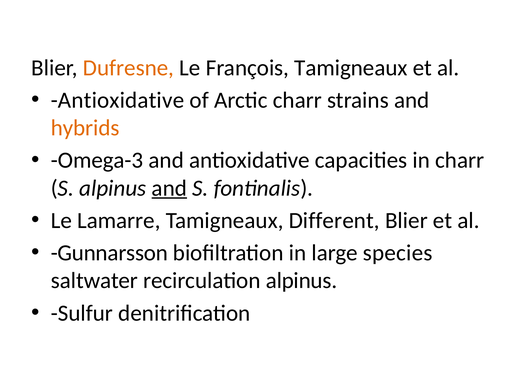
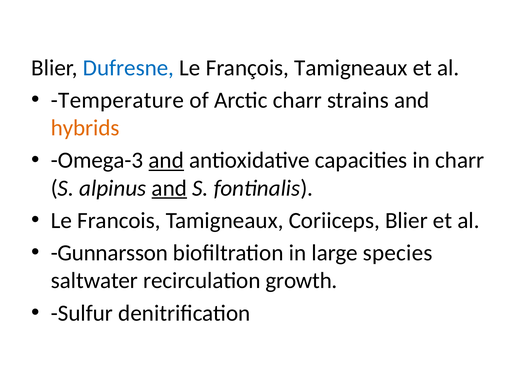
Dufresne colour: orange -> blue (128, 68)
Antioxidative: Antioxidative -> Temperature (117, 100)
and underline: none -> present (166, 160)
Lamarre: Lamarre -> Francois (119, 221)
Different: Different -> Coriiceps (334, 221)
recirculation alpinus: alpinus -> growth (302, 281)
